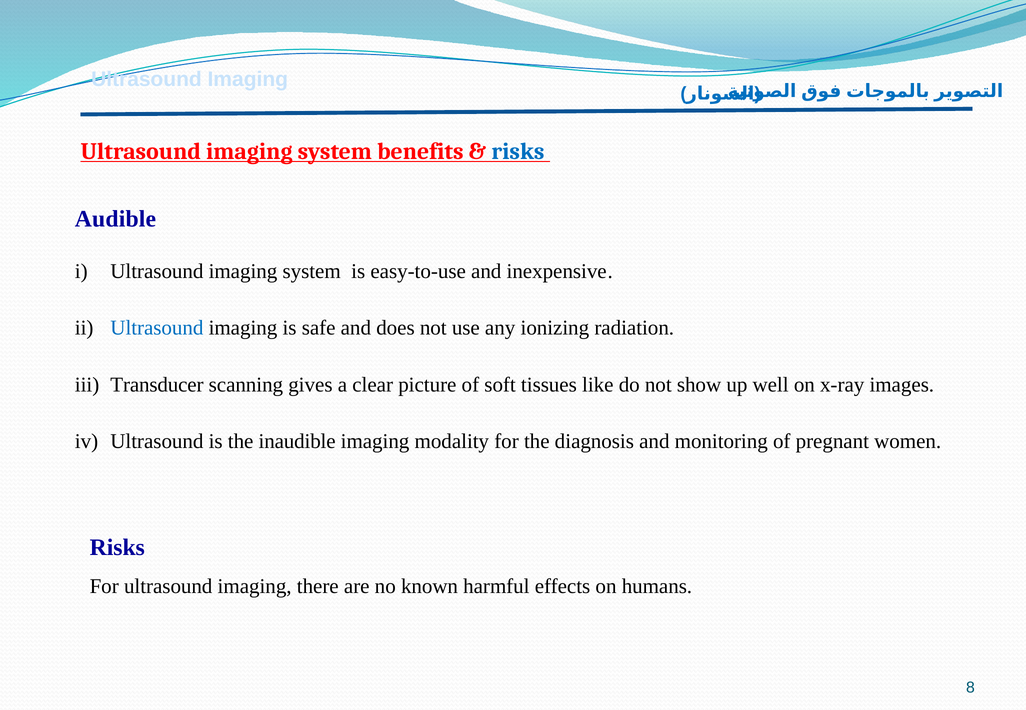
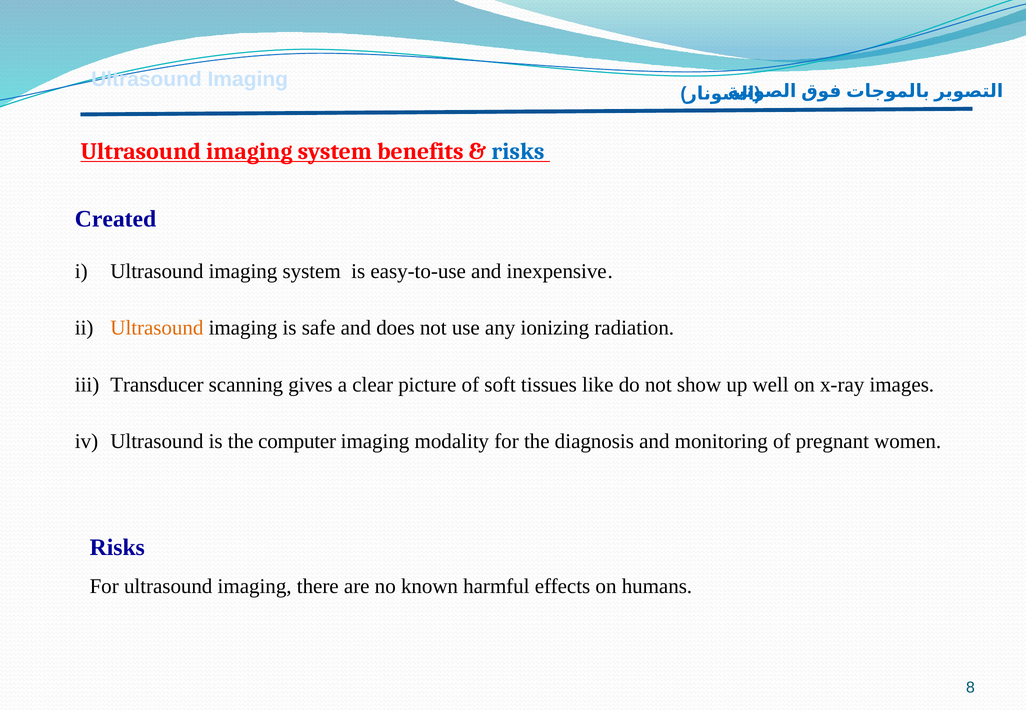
Audible: Audible -> Created (116, 219)
Ultrasound colour: blue -> orange (157, 328)
inaudible: inaudible -> computer (297, 442)
